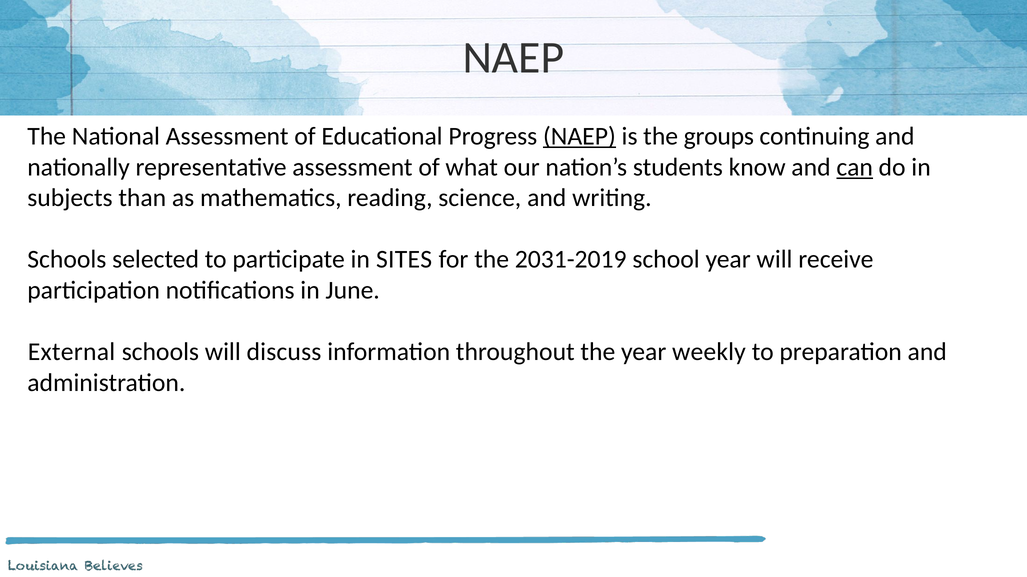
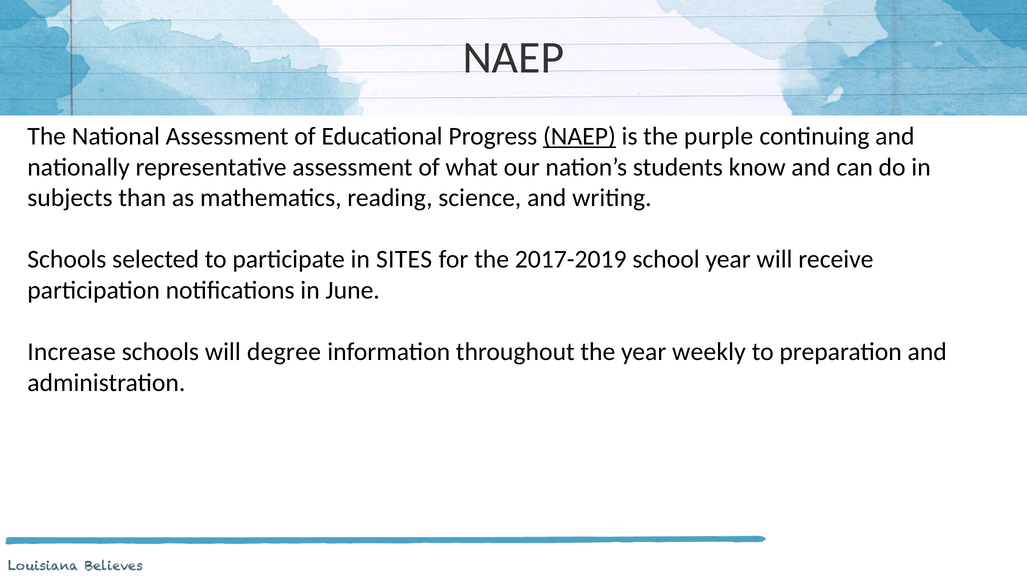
groups: groups -> purple (719, 137)
can underline: present -> none (855, 167)
2031-2019: 2031-2019 -> 2017-2019 (571, 260)
External: External -> Increase (72, 352)
discuss: discuss -> degree (284, 352)
